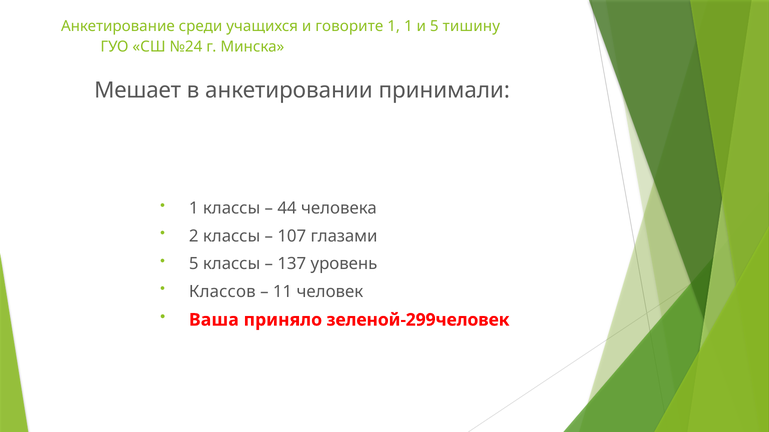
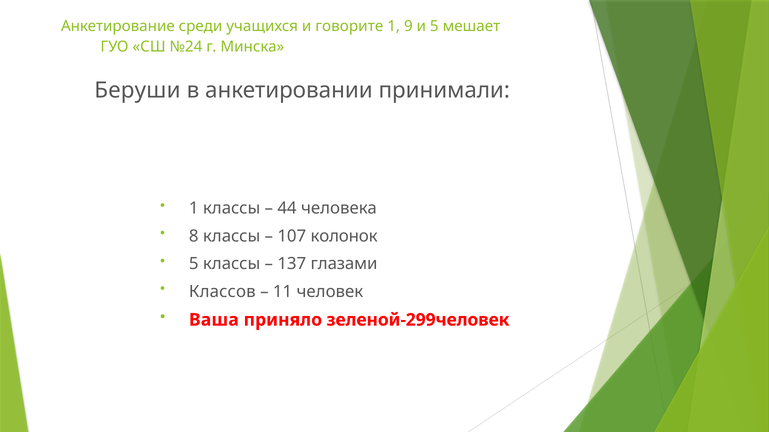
1 1: 1 -> 9 (408, 26)
тишину: тишину -> мешает (471, 26)
Мешает: Мешает -> Беруши (137, 90)
2: 2 -> 8 (194, 236)
глазами: глазами -> колонок (344, 236)
уровень: уровень -> глазами (344, 264)
